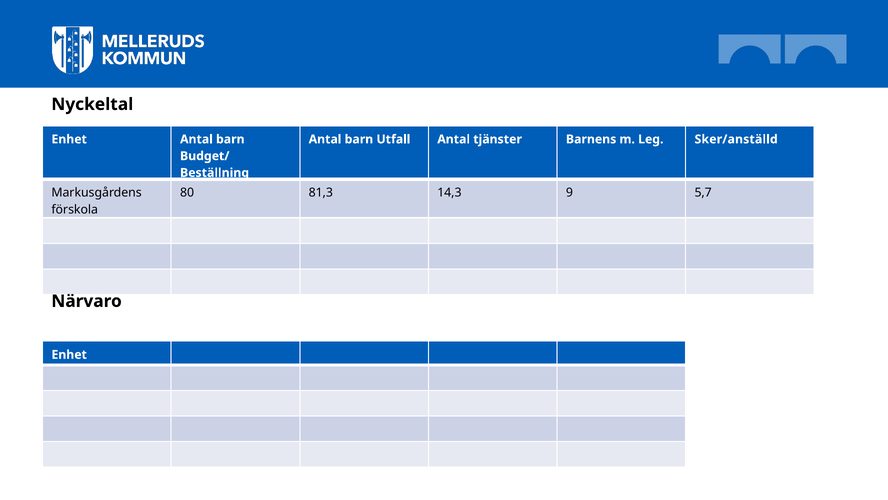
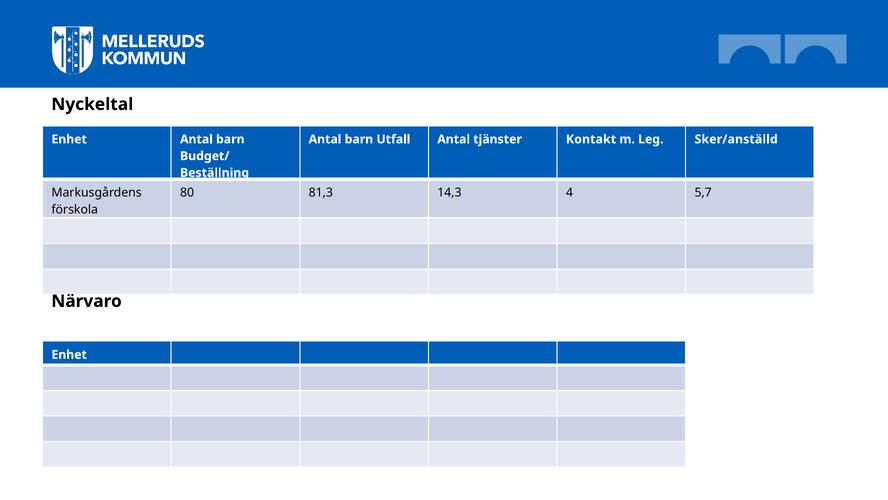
Barnens: Barnens -> Kontakt (591, 139)
9: 9 -> 4 (569, 193)
